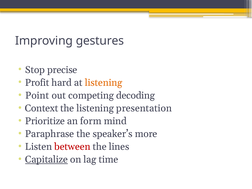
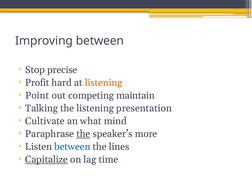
Improving gestures: gestures -> between (100, 41)
decoding: decoding -> maintain (135, 95)
Context: Context -> Talking (42, 108)
Prioritize: Prioritize -> Cultivate (45, 121)
form: form -> what (91, 121)
the underline: none -> present (83, 134)
between colour: red -> blue (72, 147)
